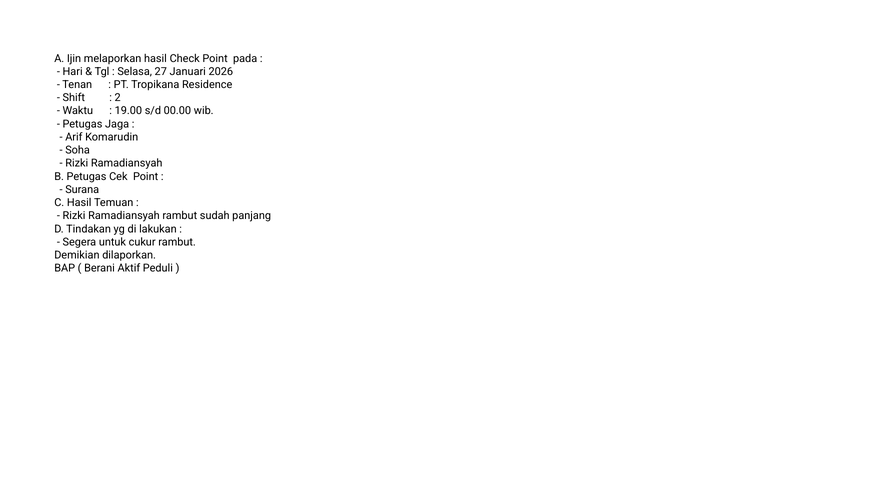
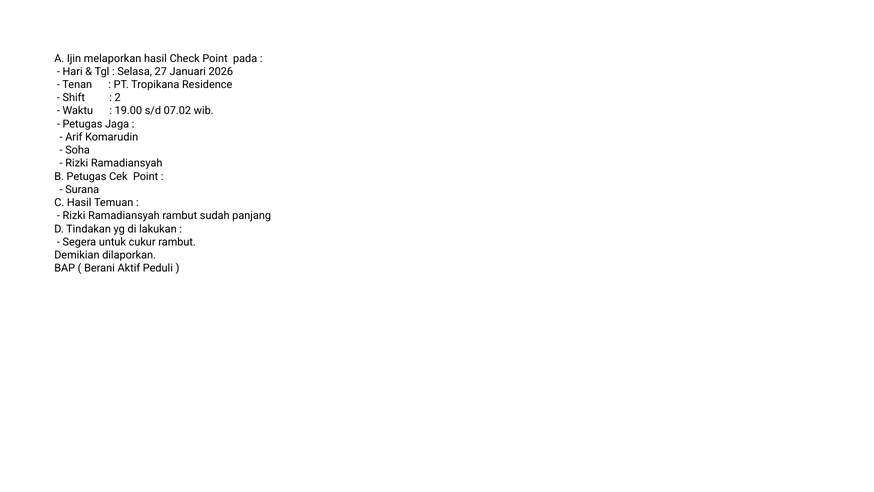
00.00: 00.00 -> 07.02 (177, 111)
